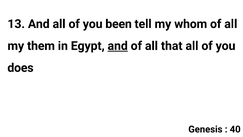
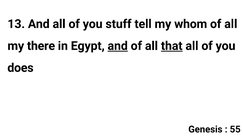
been: been -> stuff (119, 24)
them: them -> there (41, 46)
that underline: none -> present (172, 46)
40: 40 -> 55 (235, 129)
